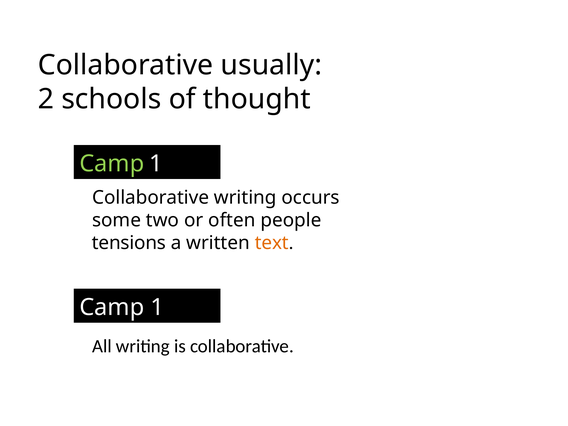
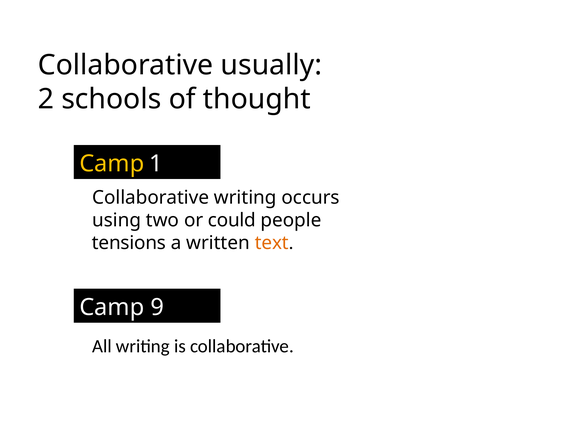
Camp colour: light green -> yellow (112, 164)
some: some -> using (117, 220)
often: often -> could (232, 220)
1: 1 -> 9 (157, 307)
